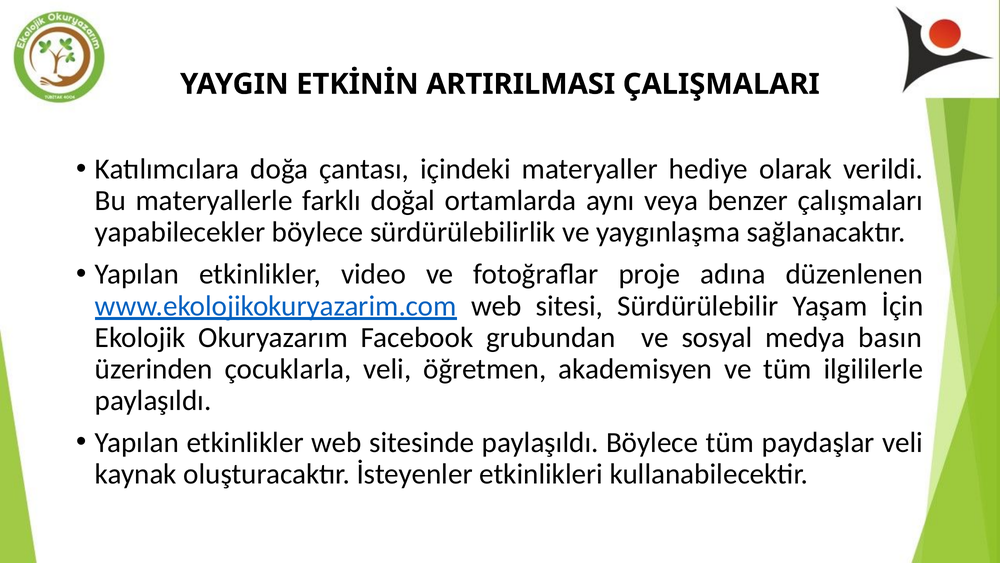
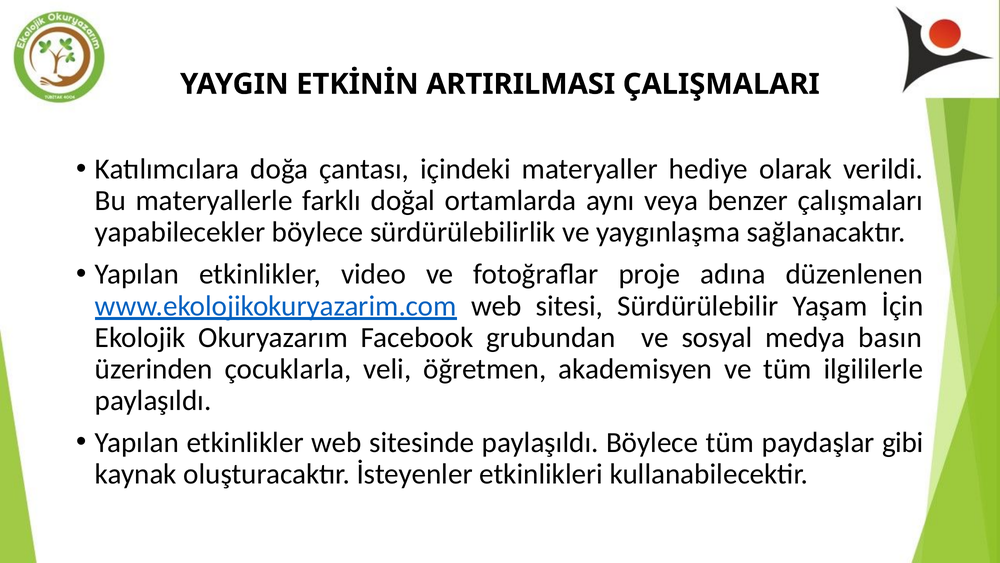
paydaşlar veli: veli -> gibi (903, 442)
